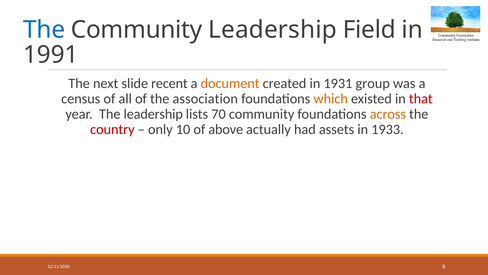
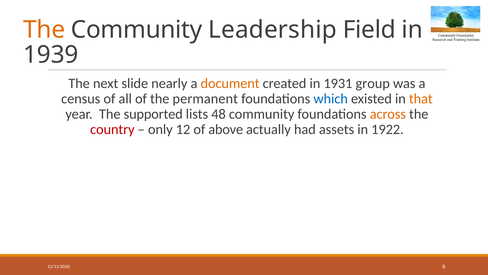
The colour: blue -> orange (44, 30)
1991: 1991 -> 1939 (51, 55)
recent: recent -> nearly (169, 83)
association: association -> permanent (205, 99)
which colour: orange -> blue (331, 99)
that colour: red -> orange (421, 99)
The leadership: leadership -> supported (153, 114)
70: 70 -> 48 (219, 114)
10: 10 -> 12 (183, 129)
1933: 1933 -> 1922 (388, 129)
